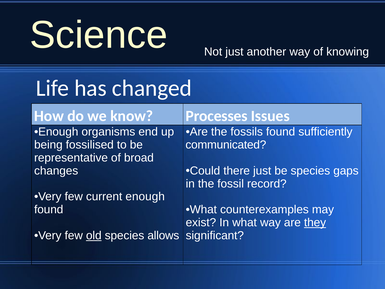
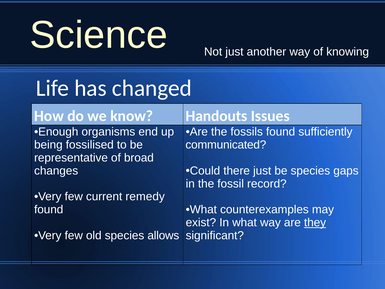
Processes: Processes -> Handouts (217, 116)
current enough: enough -> remedy (145, 196)
old underline: present -> none (94, 235)
